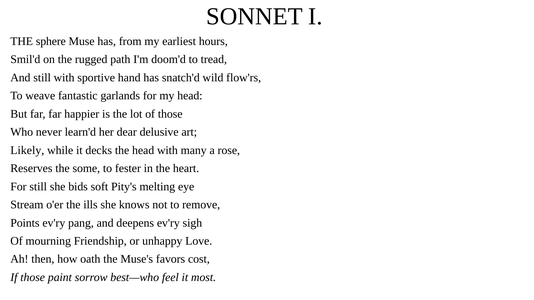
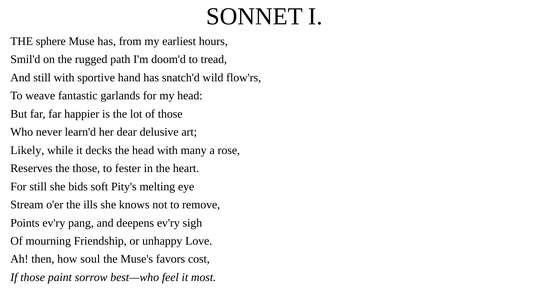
the some: some -> those (86, 169)
oath: oath -> soul (90, 259)
